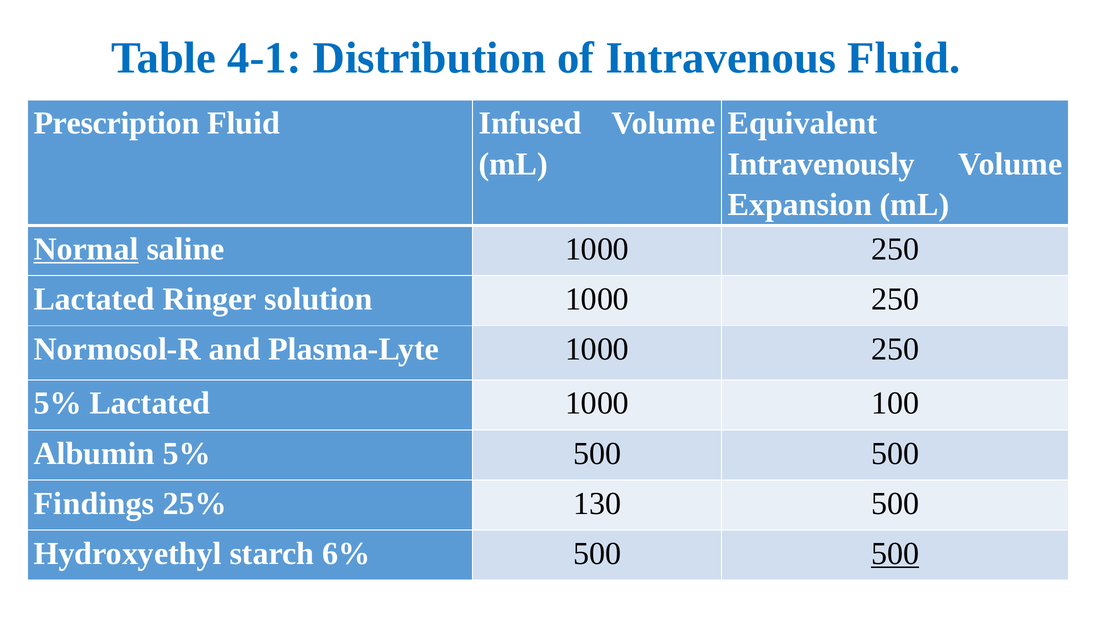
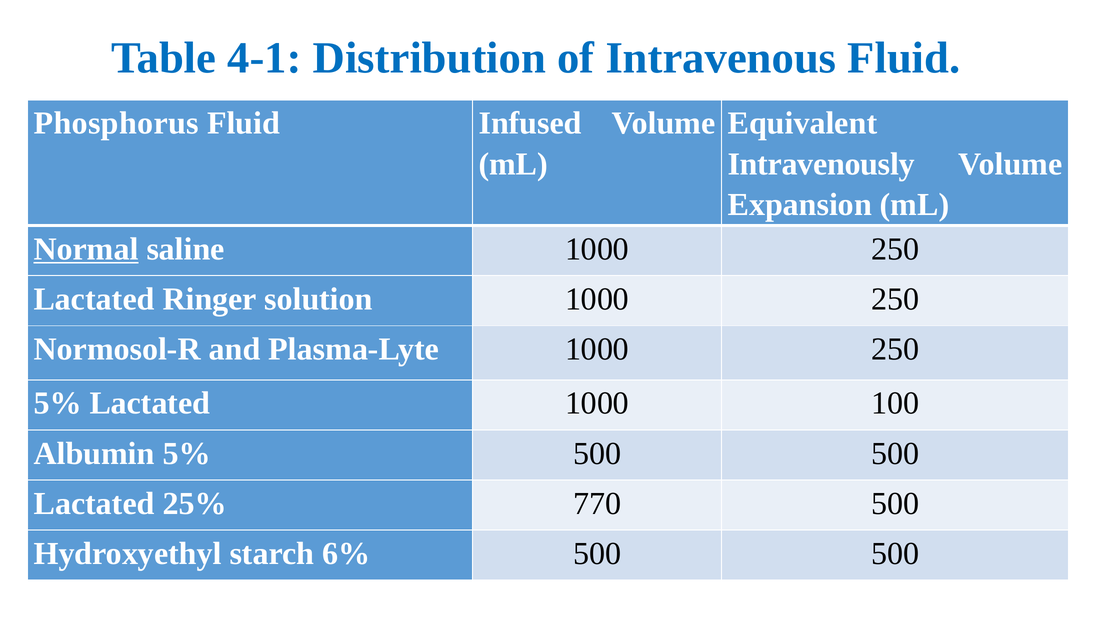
Prescription: Prescription -> Phosphorus (116, 123)
Findings: Findings -> Lactated (94, 504)
130: 130 -> 770 (597, 504)
500 underline: present -> none (895, 554)
